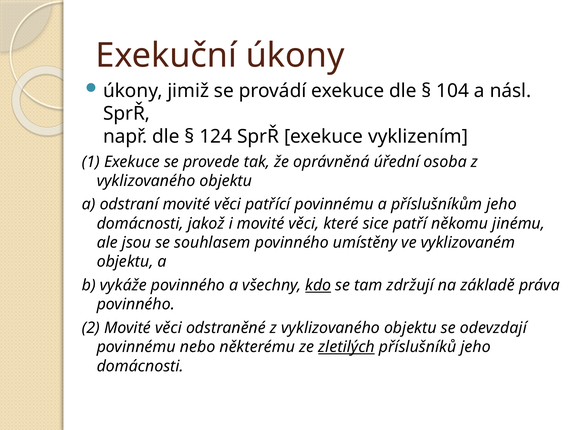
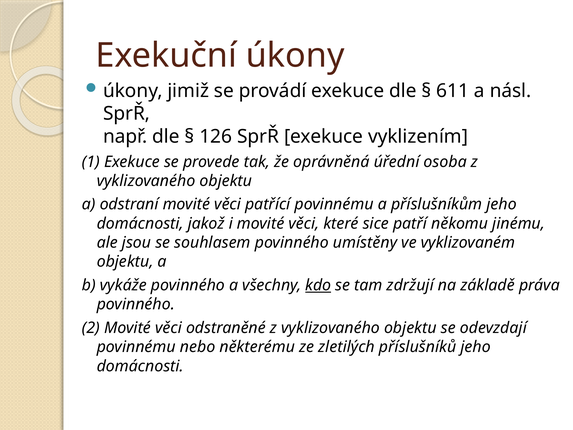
104: 104 -> 611 (453, 91)
124: 124 -> 126 (216, 136)
zletilých underline: present -> none (347, 347)
